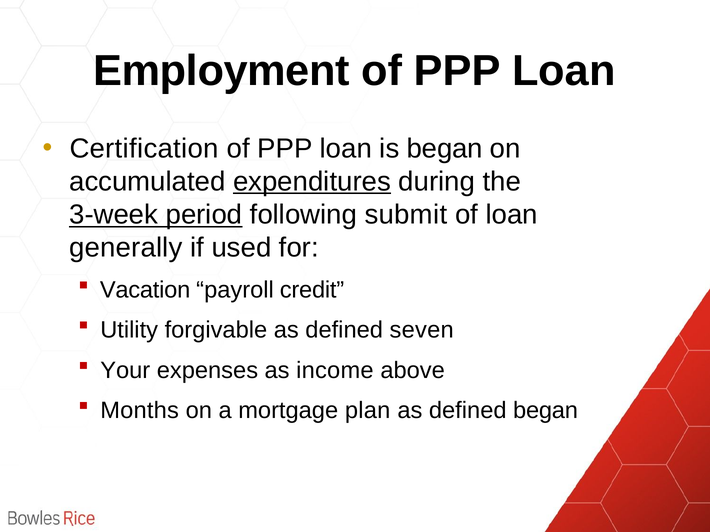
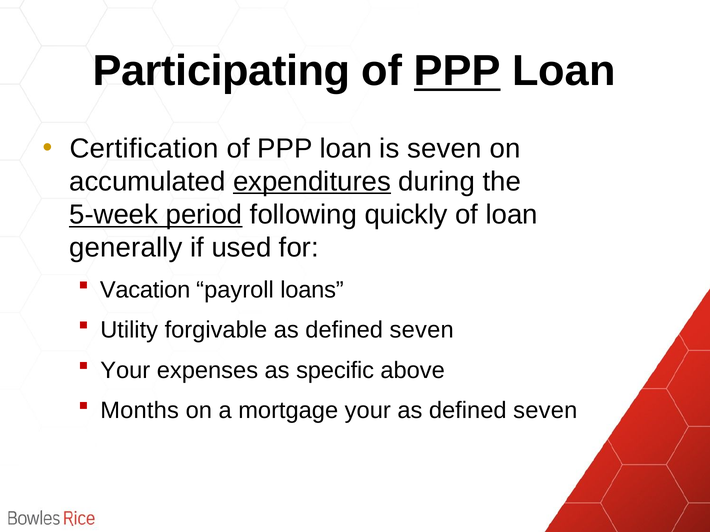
Employment: Employment -> Participating (221, 71)
PPP underline: none -> present (457, 71)
is began: began -> seven (444, 149)
3-week: 3-week -> 5-week (114, 215)
submit: submit -> quickly (406, 215)
credit: credit -> loans (312, 290)
income: income -> specific (335, 371)
mortgage plan: plan -> your (368, 411)
began: began -> seven (545, 411)
